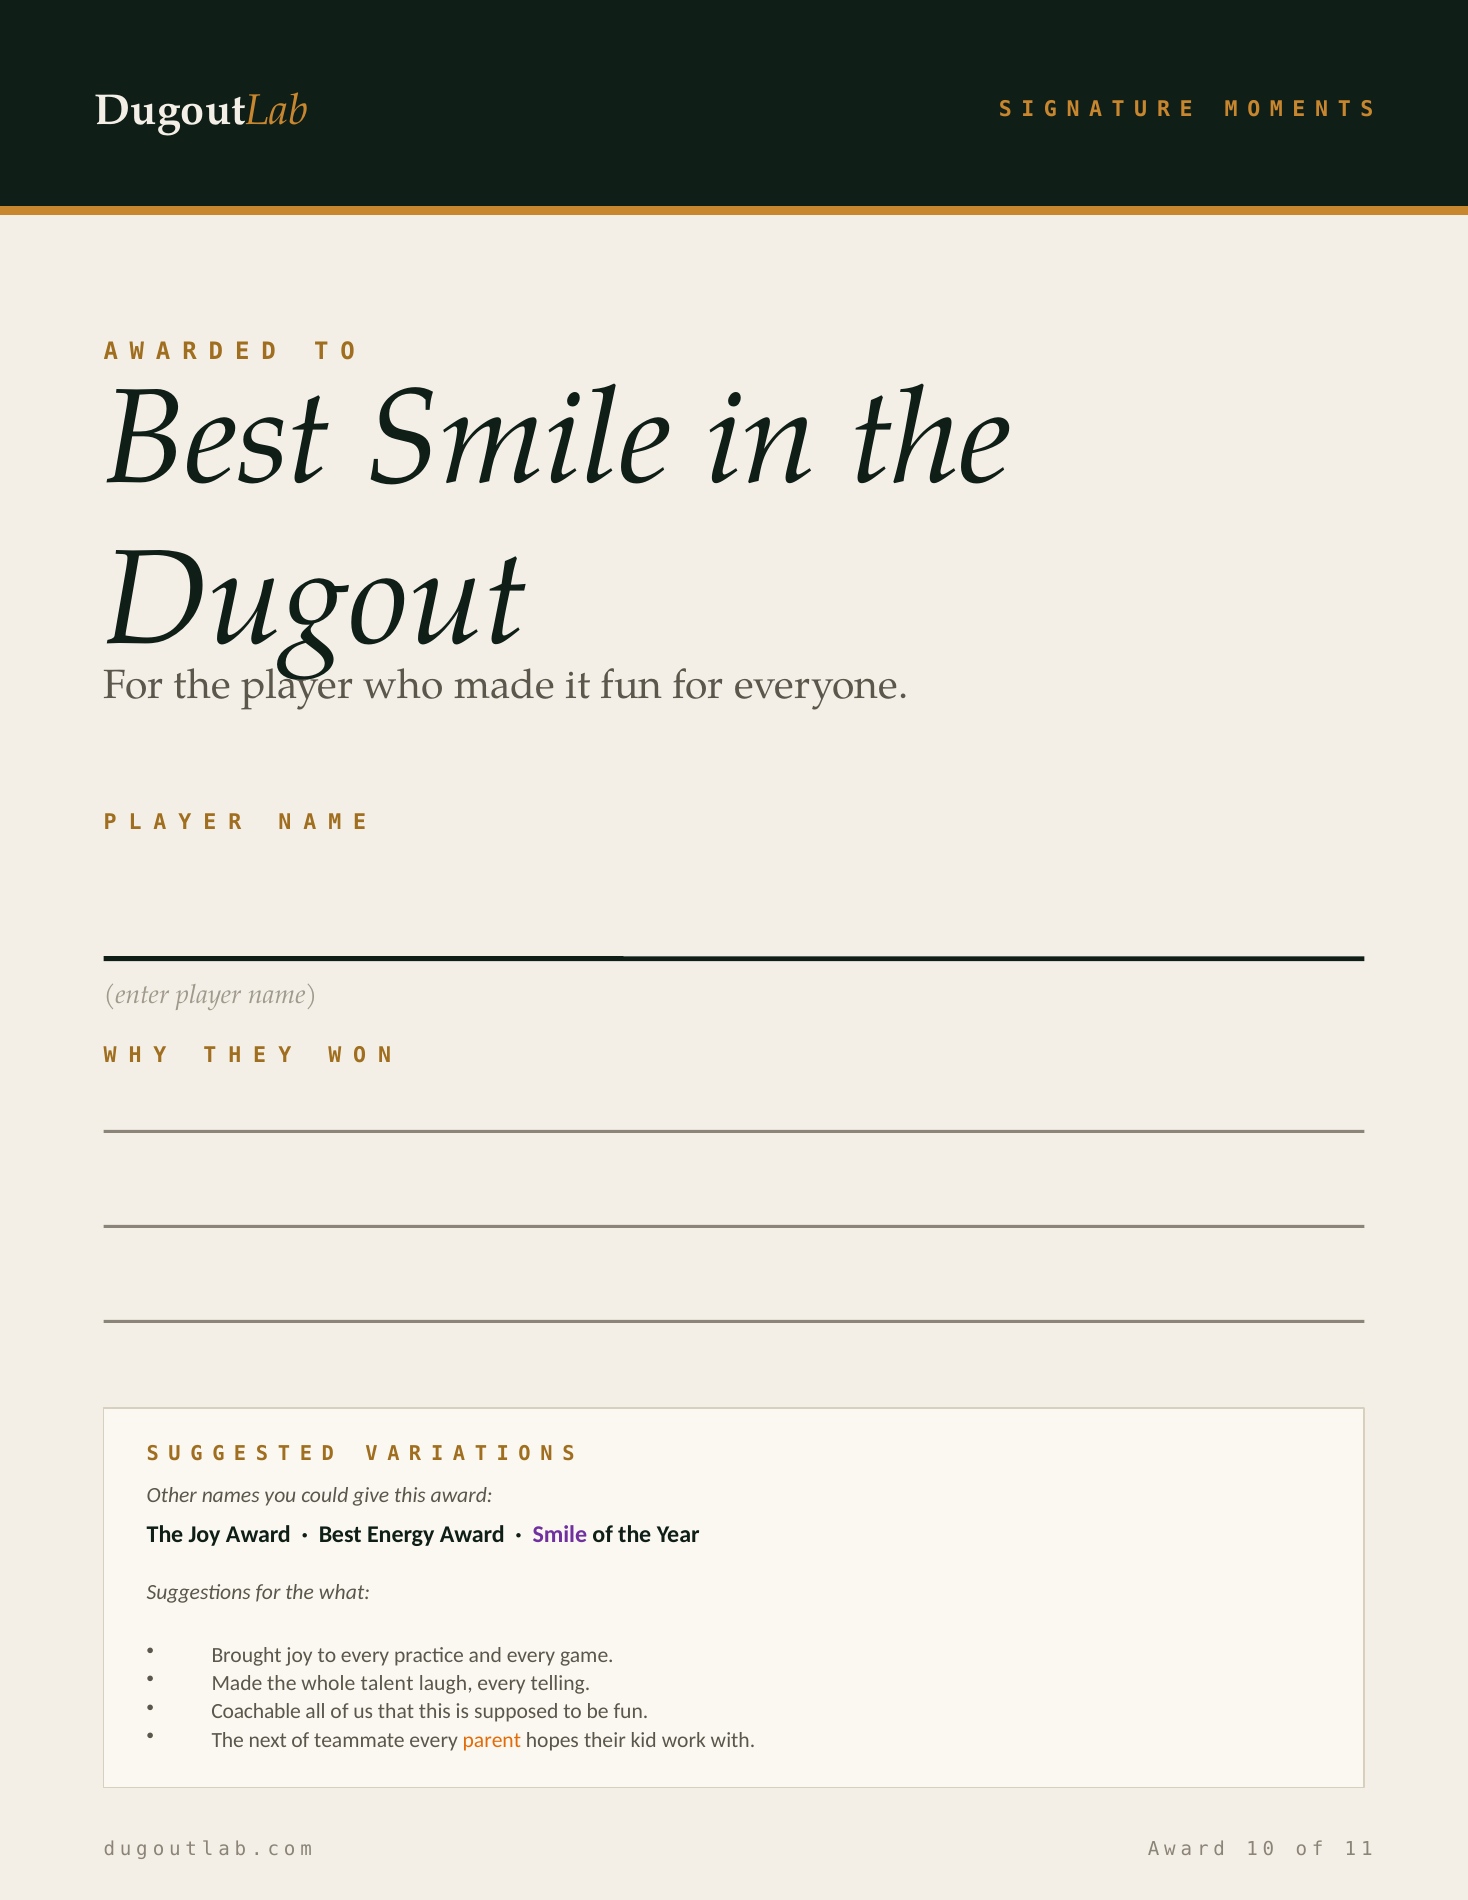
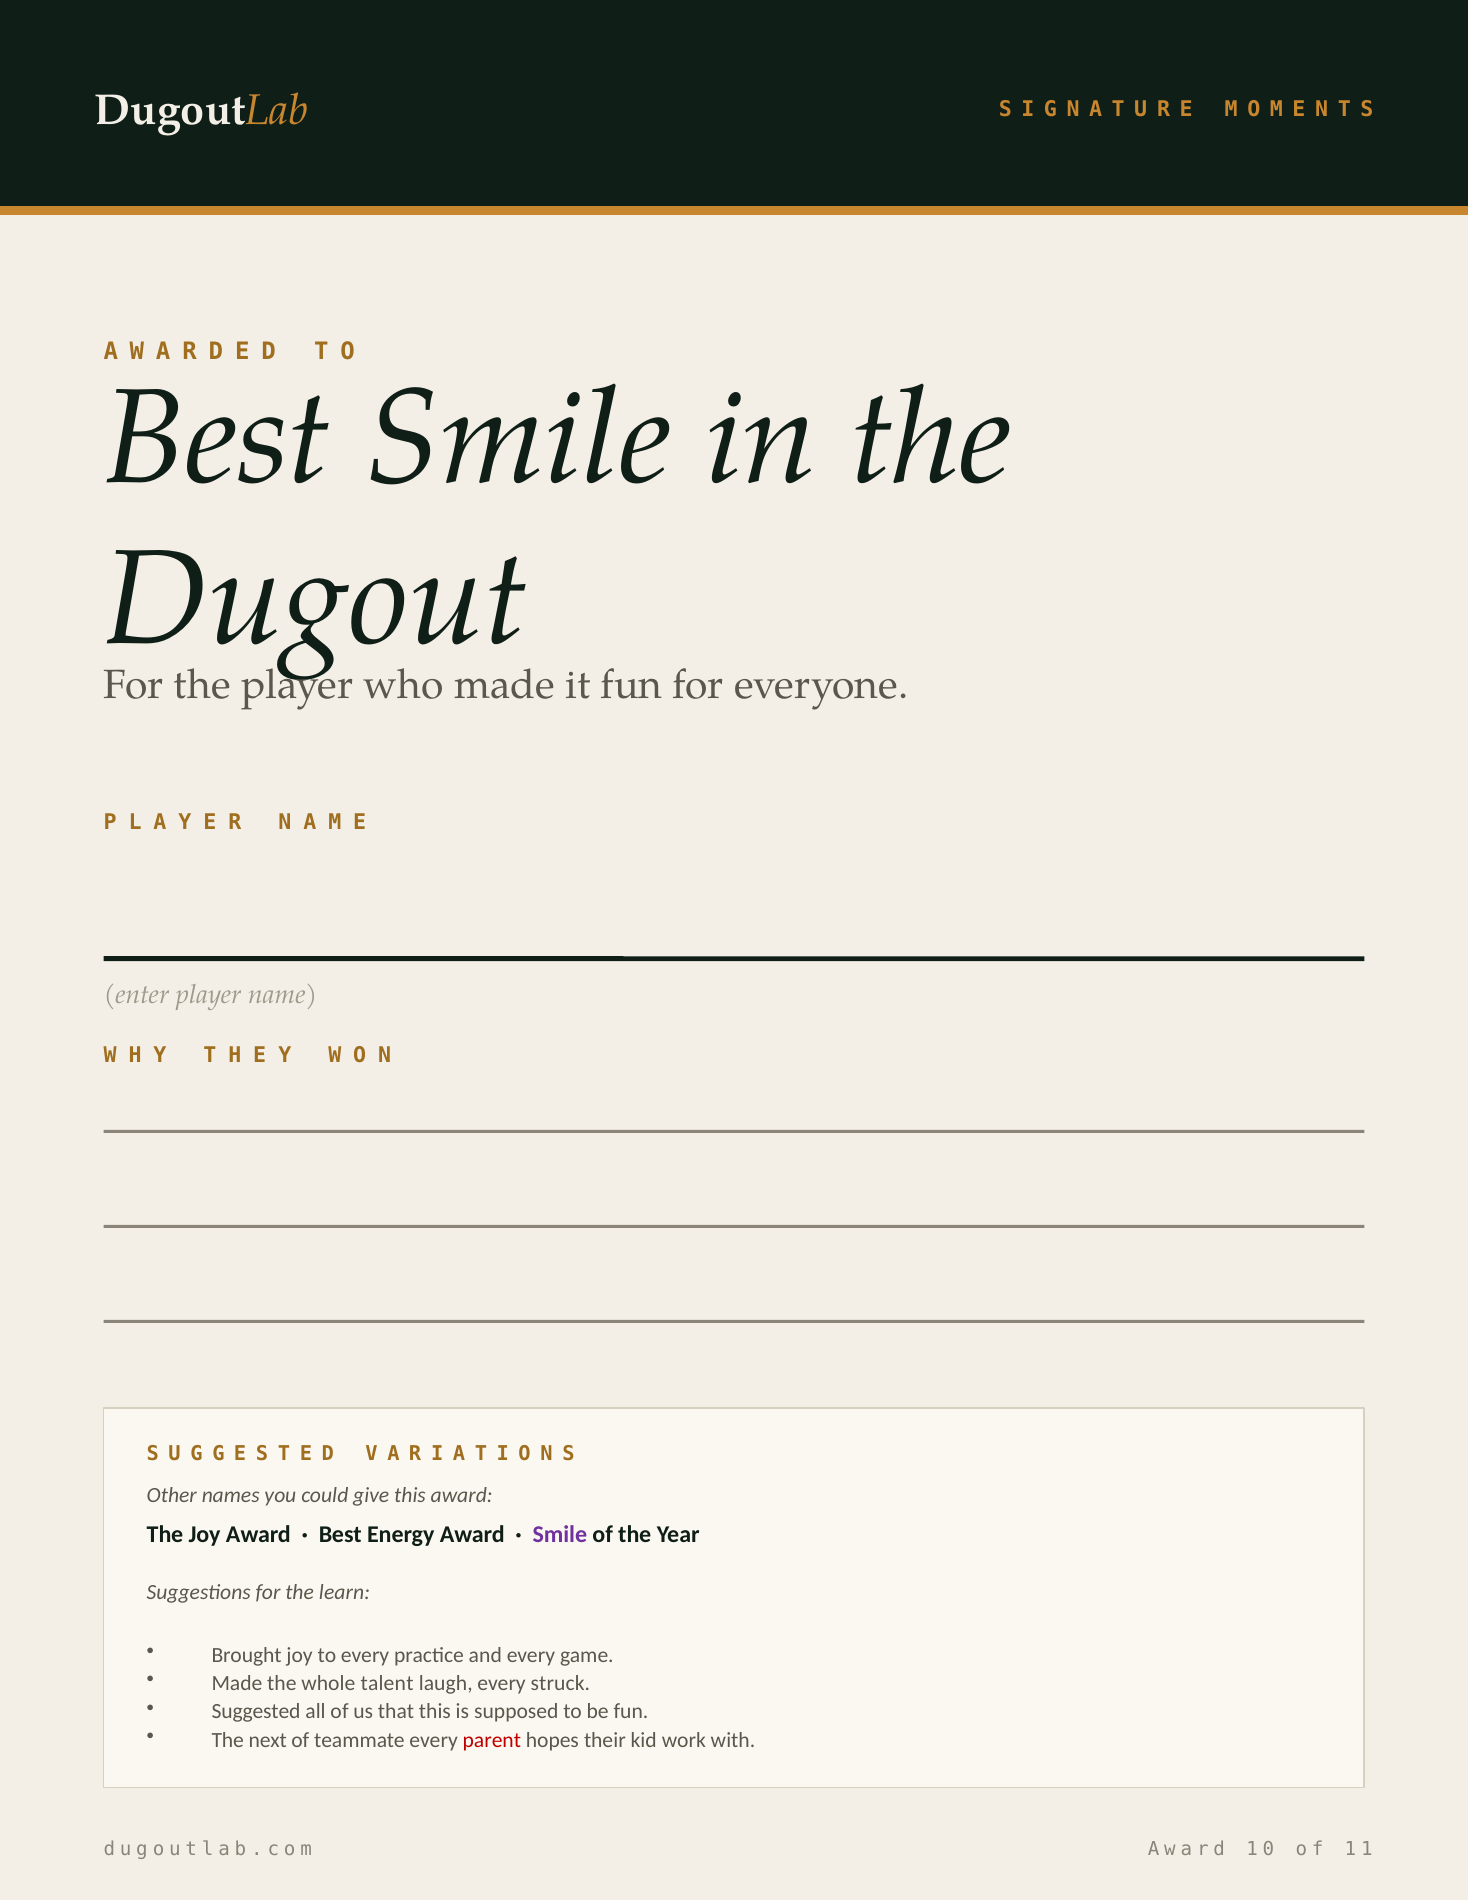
what: what -> learn (345, 1592)
telling: telling -> struck (560, 1683)
Coachable: Coachable -> Suggested (256, 1712)
parent colour: orange -> red (492, 1740)
